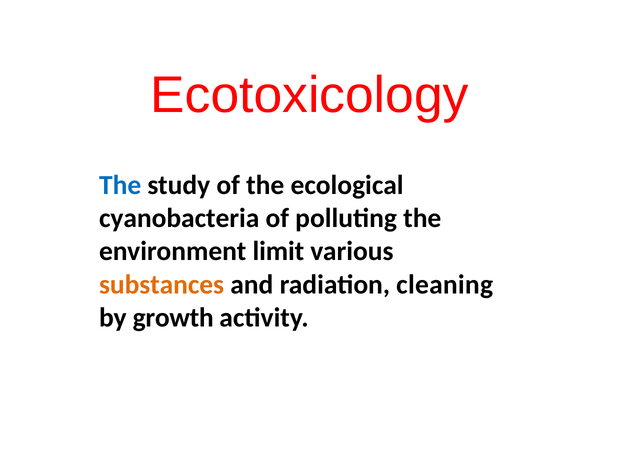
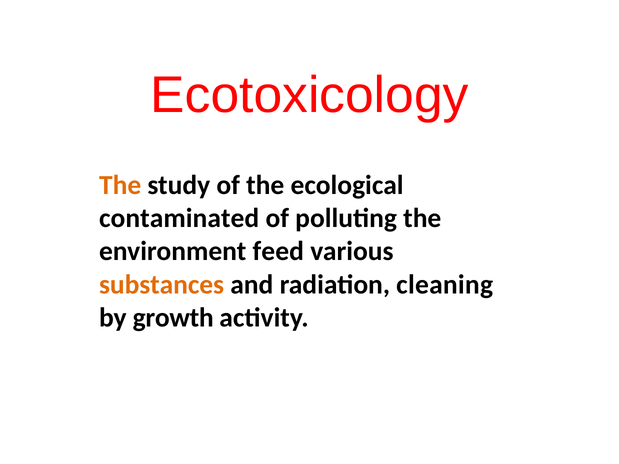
The colour: blue -> orange (120, 185)
cyanobacteria: cyanobacteria -> contaminated (179, 218)
limit: limit -> feed (278, 252)
